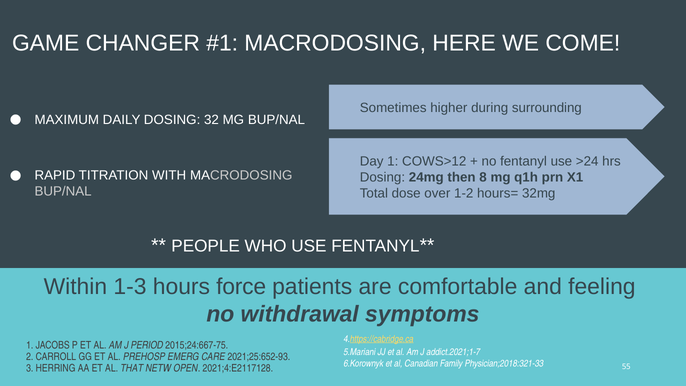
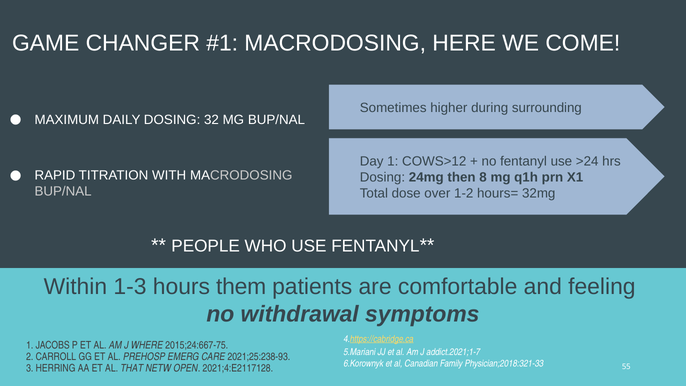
force: force -> them (241, 287)
PERIOD: PERIOD -> WHERE (147, 345)
2021;25:652-93: 2021;25:652-93 -> 2021;25:238-93 (259, 357)
